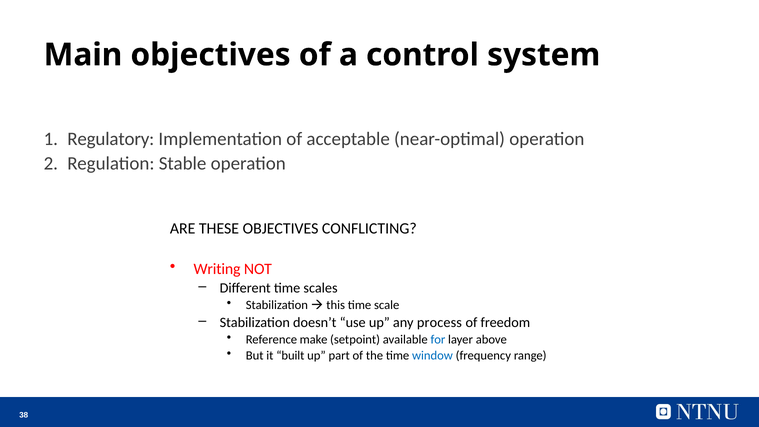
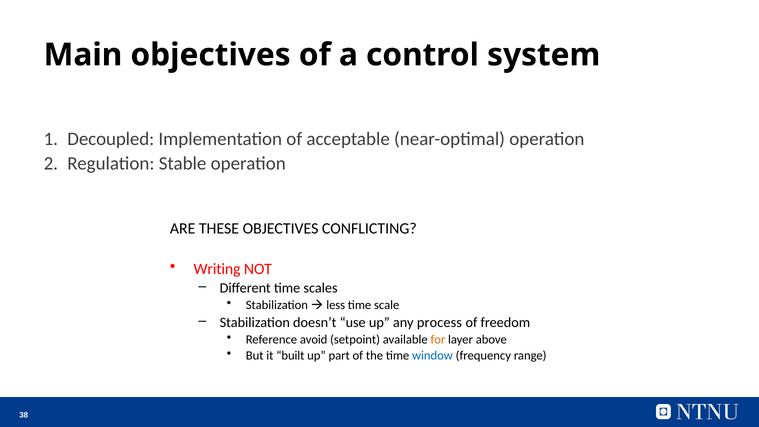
Regulatory: Regulatory -> Decoupled (111, 139)
this: this -> less (336, 305)
make: make -> avoid (314, 339)
for colour: blue -> orange (438, 339)
